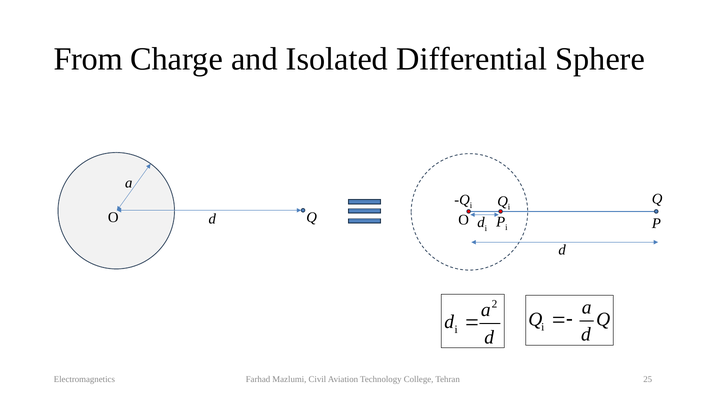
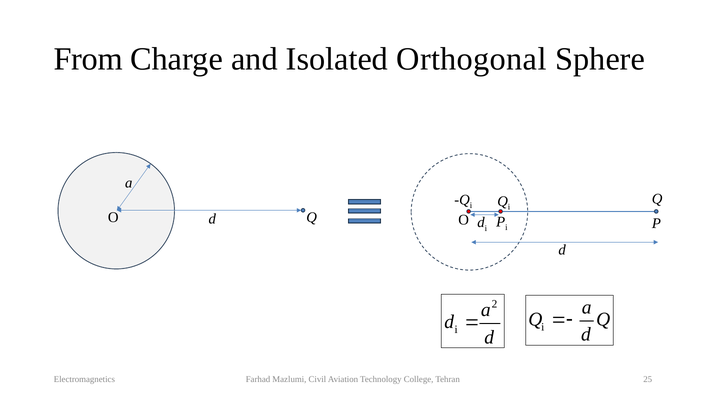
Differential: Differential -> Orthogonal (471, 59)
